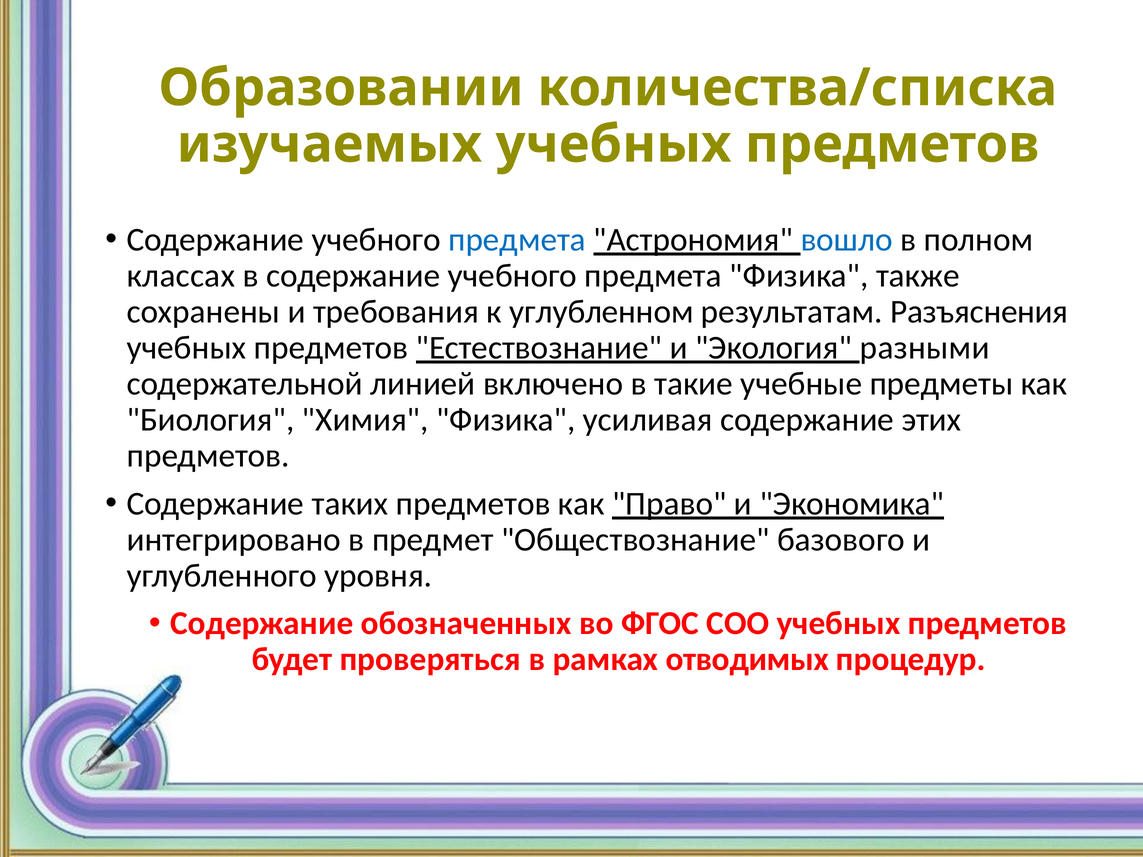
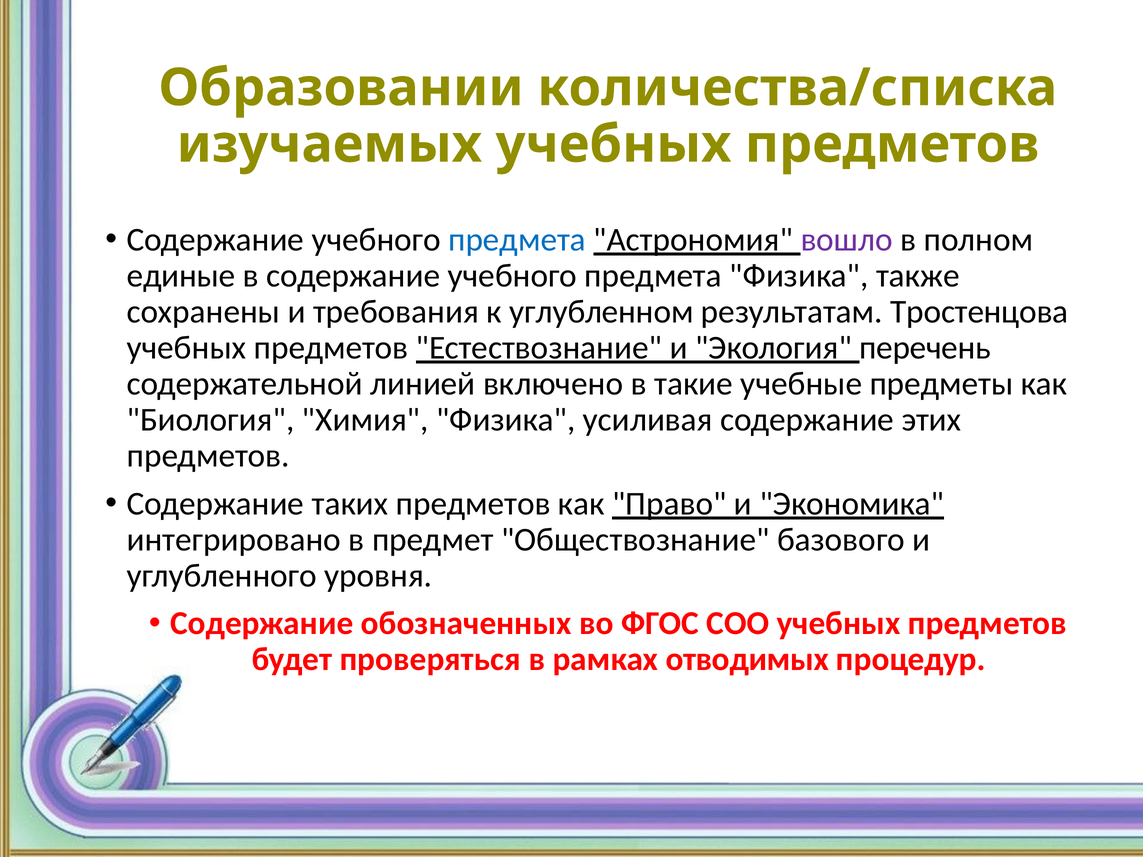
вошло colour: blue -> purple (847, 240)
классах: классах -> единые (181, 276)
Разъяснения: Разъяснения -> Тростенцова (979, 312)
разными: разными -> перечень (925, 348)
